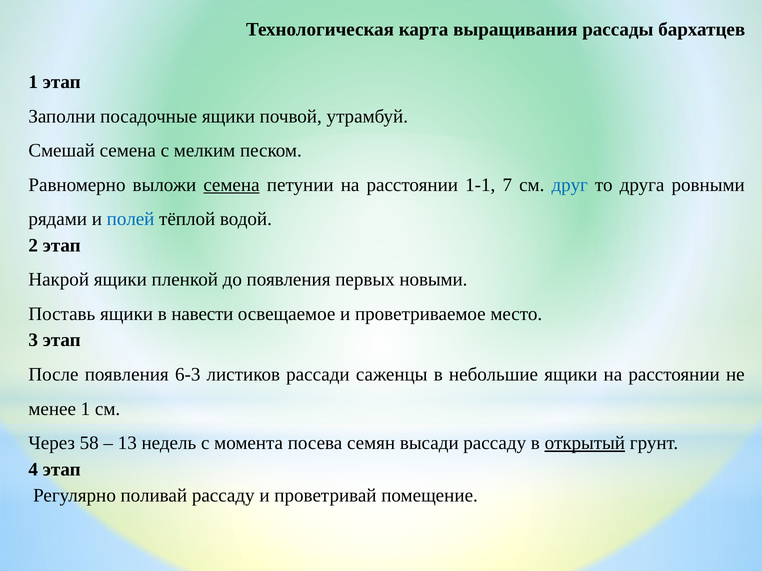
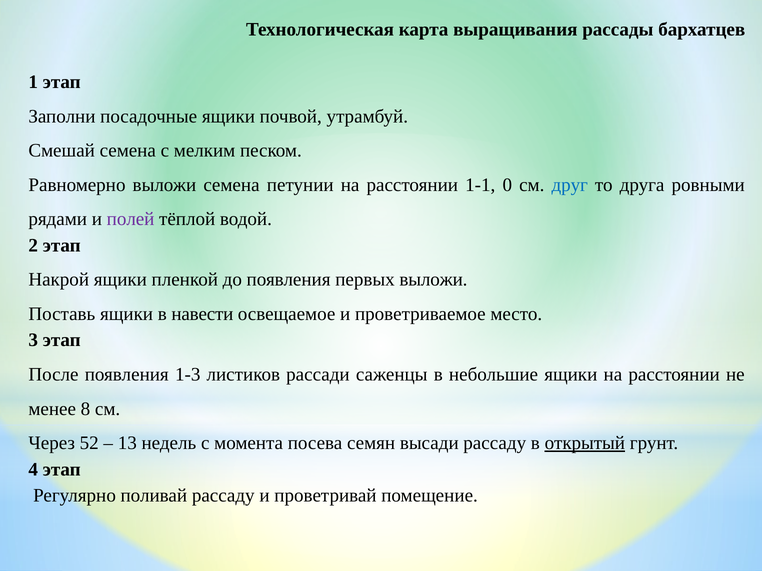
семена underline: present -> none (232, 185)
7: 7 -> 0 (507, 185)
полей colour: blue -> purple (131, 219)
первых новыми: новыми -> выложи (433, 280)
6-3: 6-3 -> 1-3 (188, 375)
менее 1: 1 -> 8 (85, 409)
58: 58 -> 52 (89, 443)
